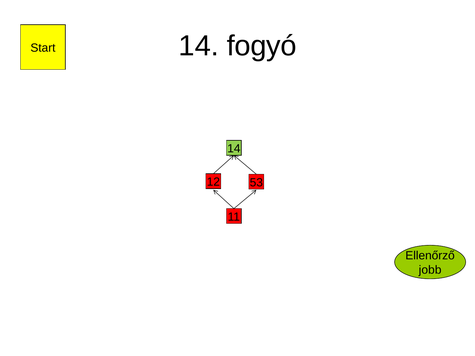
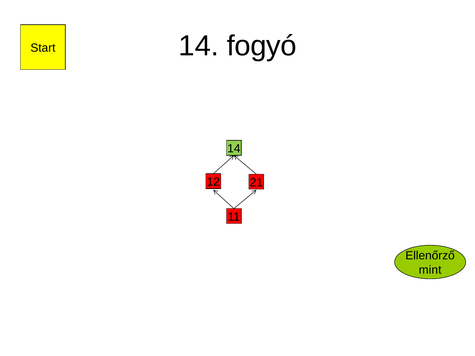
53: 53 -> 21 (256, 183)
jobb: jobb -> mint (430, 270)
